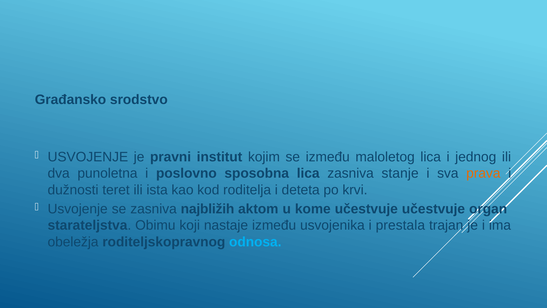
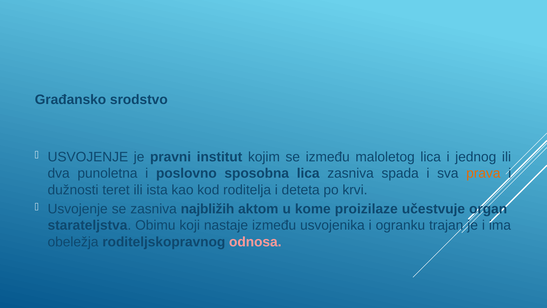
stanje: stanje -> spada (400, 173)
kome učestvuje: učestvuje -> proizilaze (366, 209)
prestala: prestala -> ogranku (400, 225)
odnosa colour: light blue -> pink (255, 242)
